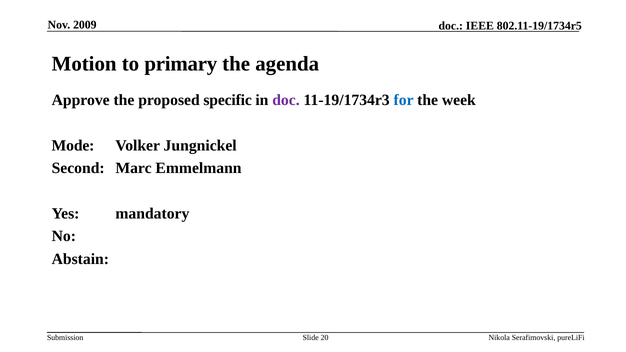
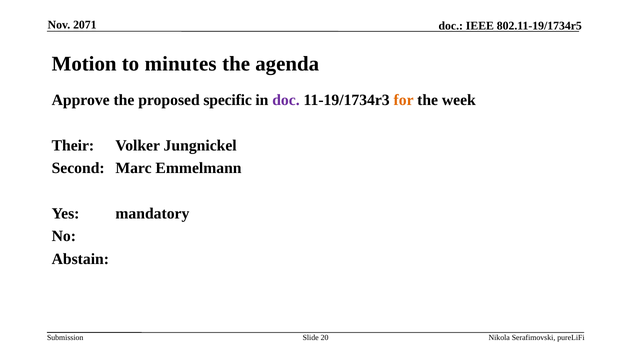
2009: 2009 -> 2071 (85, 25)
primary: primary -> minutes (181, 64)
for colour: blue -> orange (404, 100)
Mode: Mode -> Their (73, 146)
